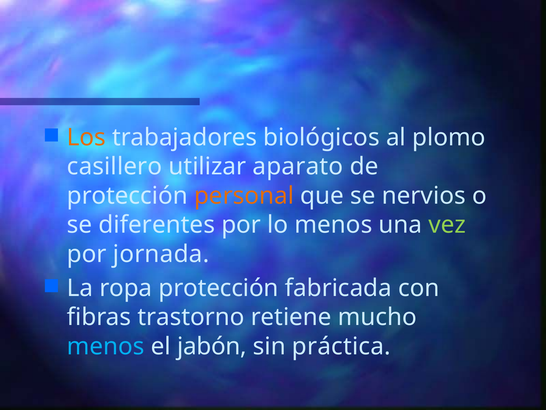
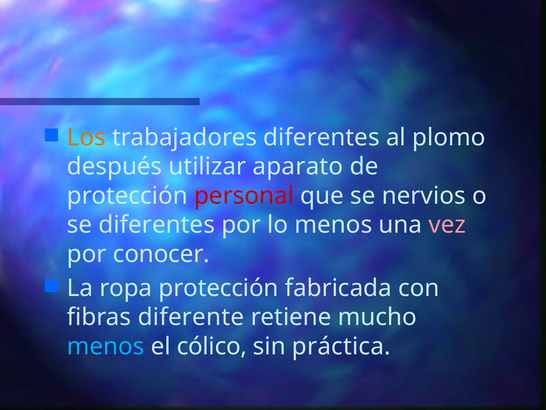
trabajadores biológicos: biológicos -> diferentes (322, 137)
casillero: casillero -> después (115, 166)
personal colour: orange -> red (244, 196)
vez colour: light green -> pink (447, 225)
jornada: jornada -> conocer (161, 254)
trastorno: trastorno -> diferente (191, 317)
jabón: jabón -> cólico (212, 346)
